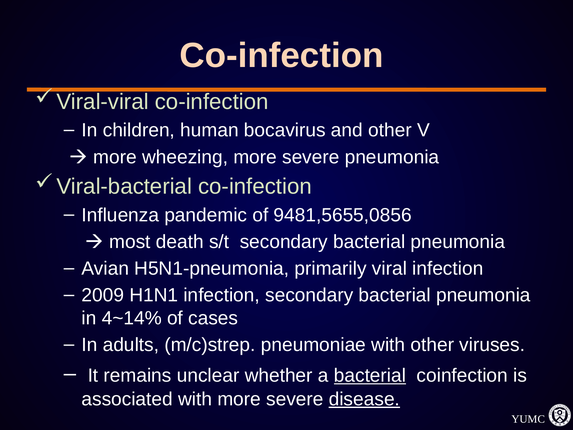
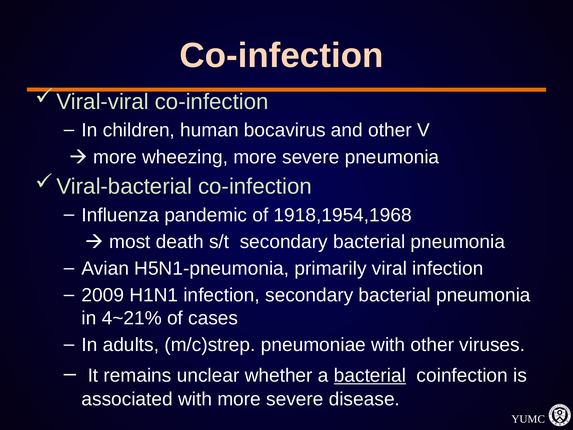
9481,5655,0856: 9481,5655,0856 -> 1918,1954,1968 (343, 215)
4~14%: 4~14% -> 4~21% (132, 318)
disease underline: present -> none (364, 399)
